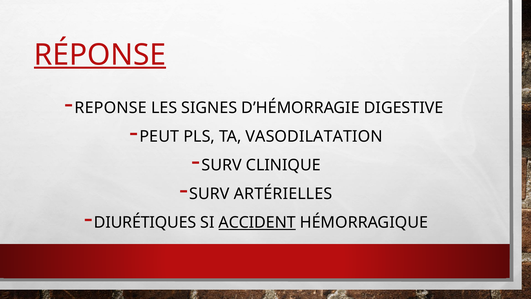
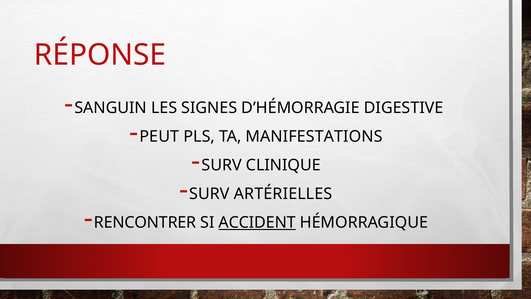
RÉPONSE underline: present -> none (100, 55)
REPONSE: REPONSE -> SANGUIN (111, 108)
VASODILATATION: VASODILATATION -> MANIFESTATIONS (314, 136)
DIURÉTIQUES: DIURÉTIQUES -> RENCONTRER (145, 222)
